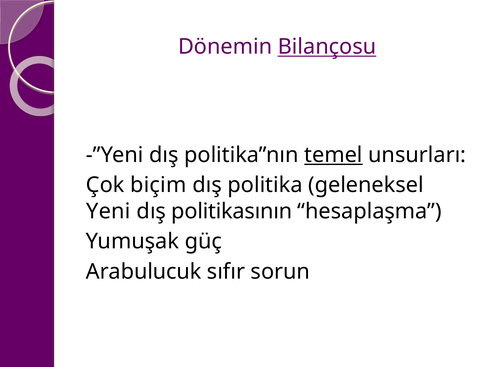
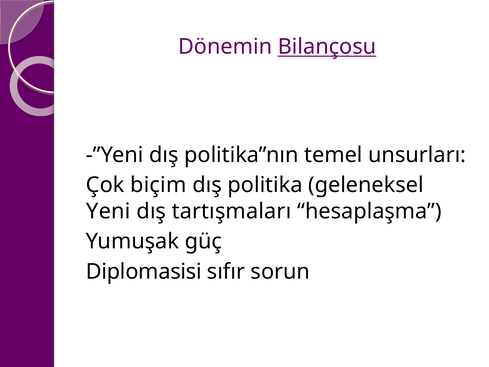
temel underline: present -> none (333, 155)
politikasının: politikasının -> tartışmaları (232, 211)
Arabulucuk: Arabulucuk -> Diplomasisi (144, 271)
